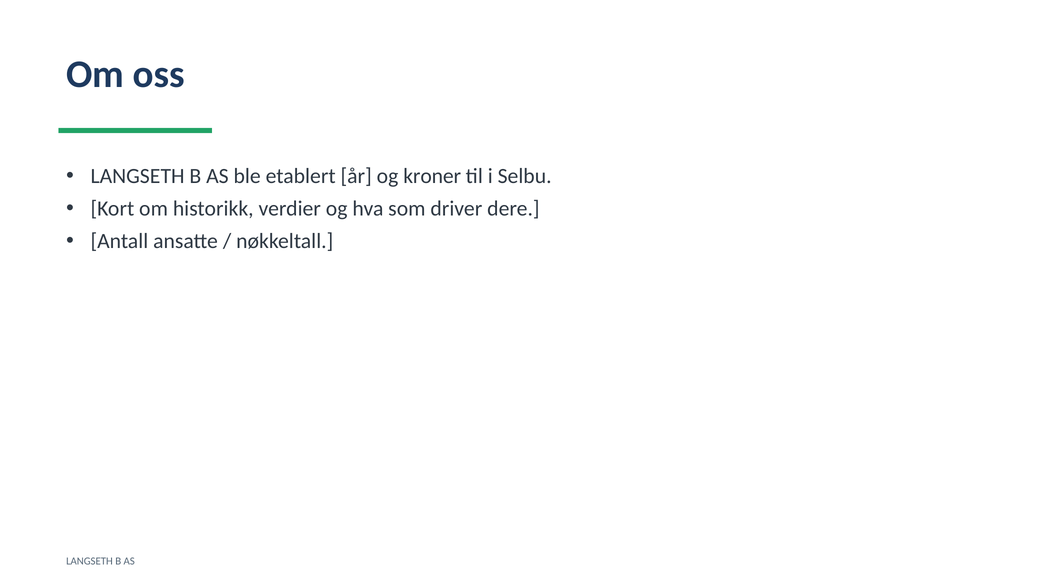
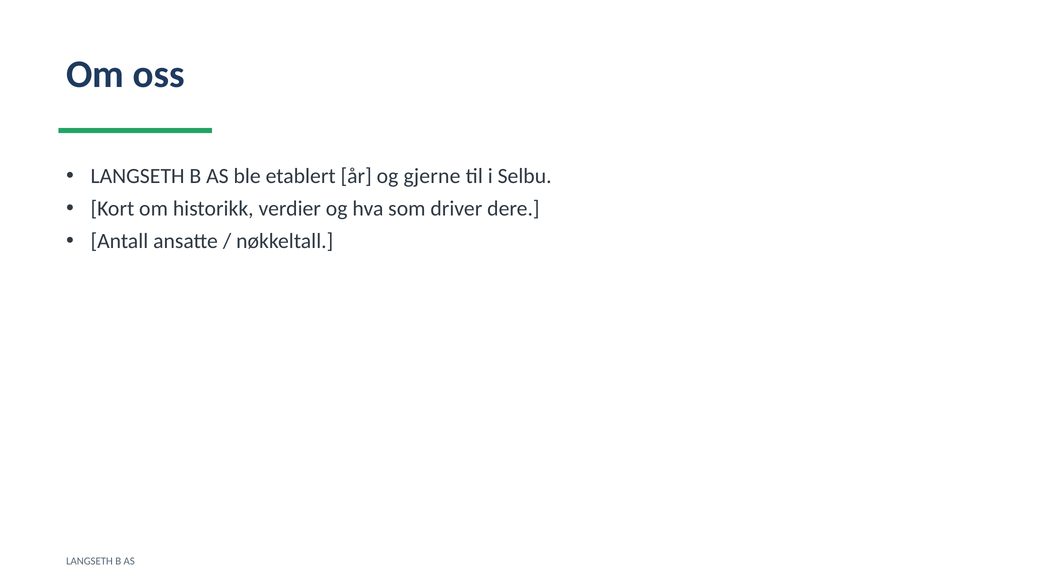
kroner: kroner -> gjerne (432, 176)
